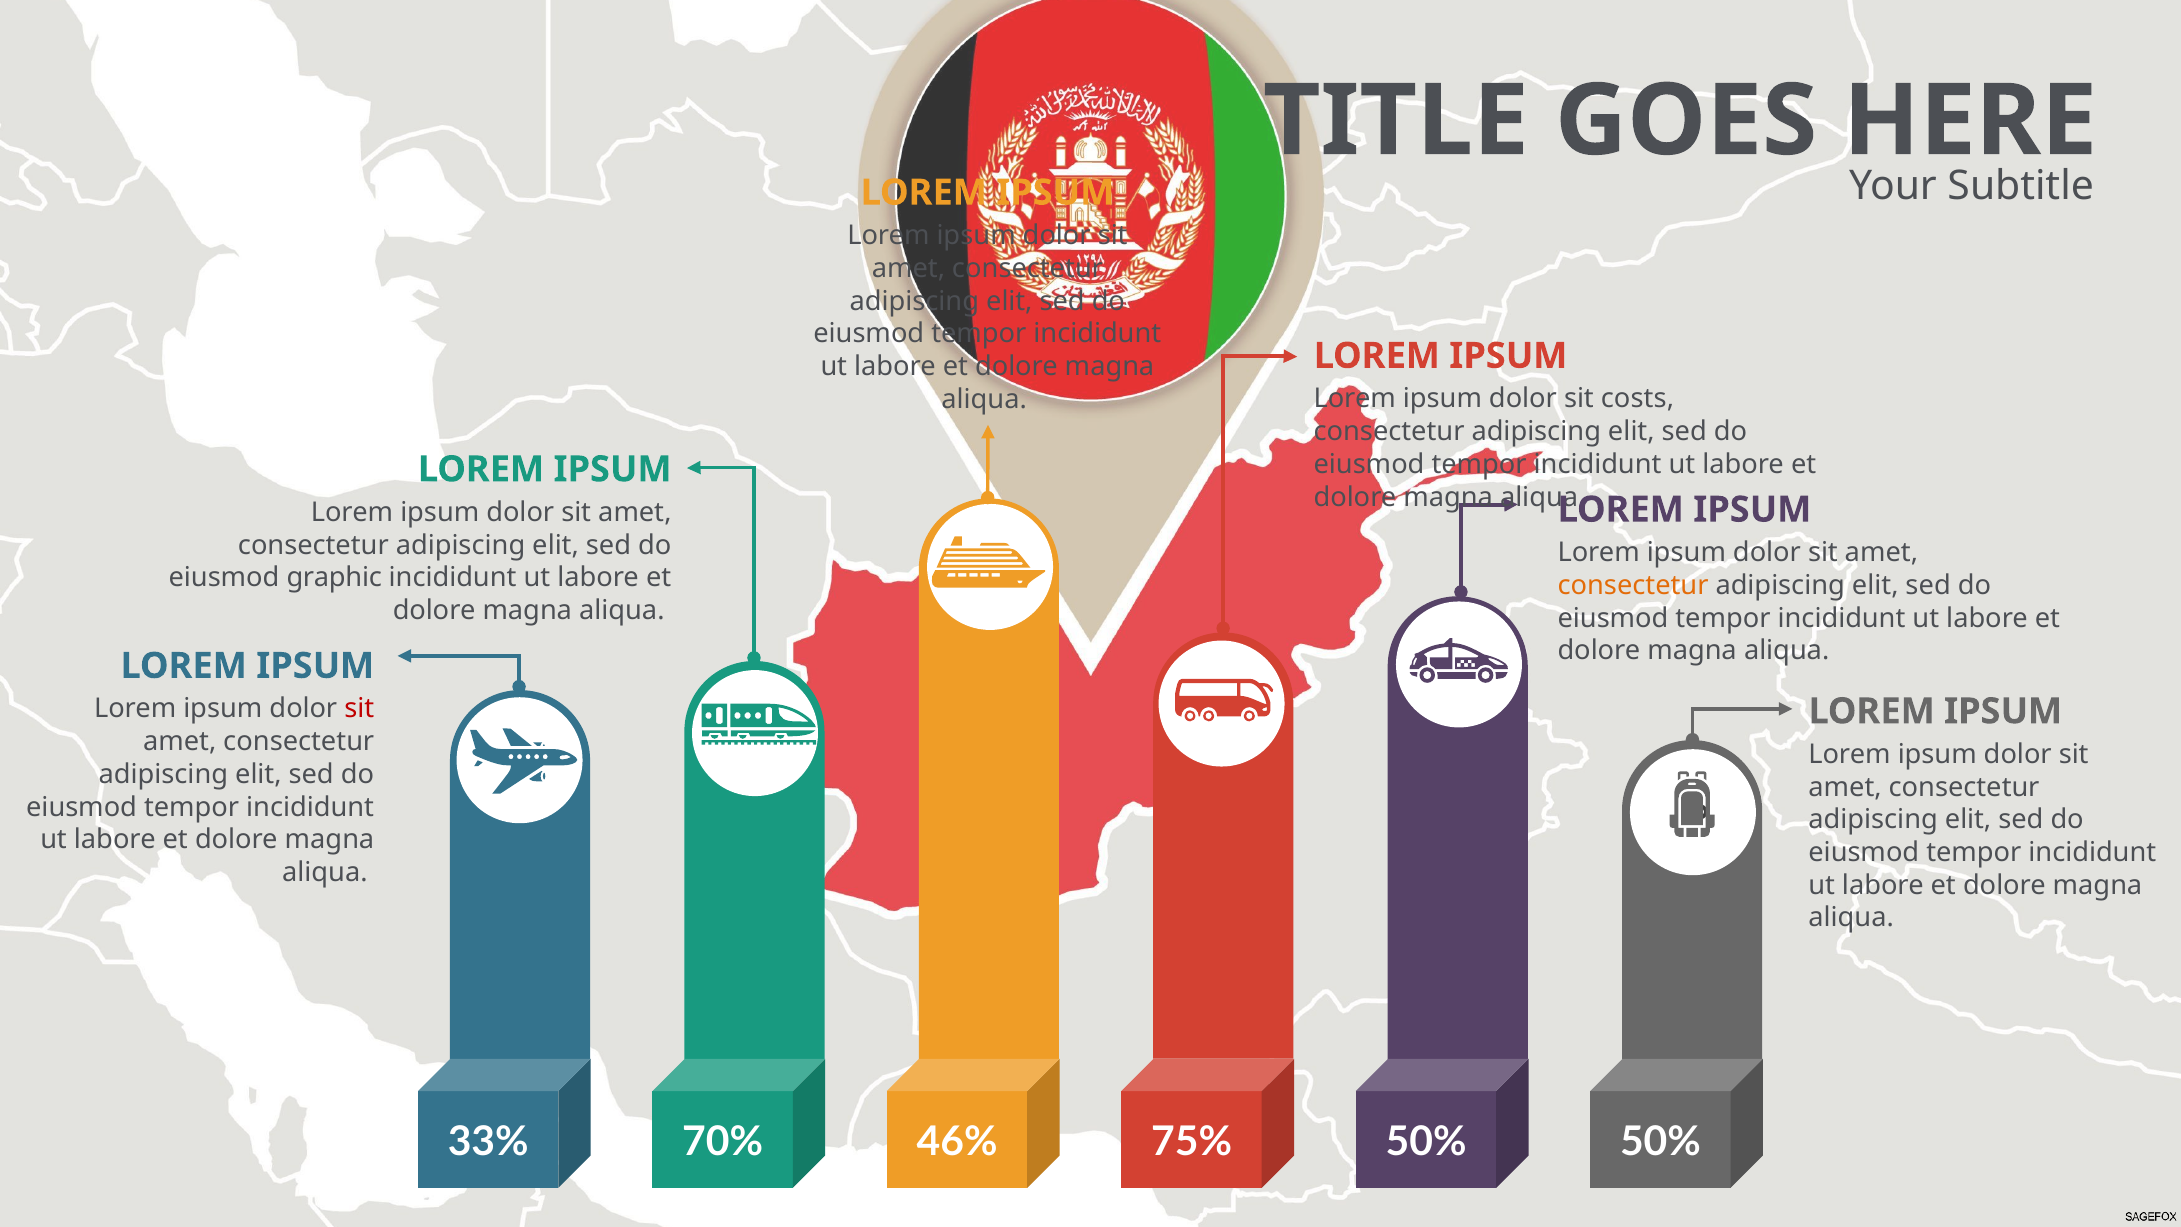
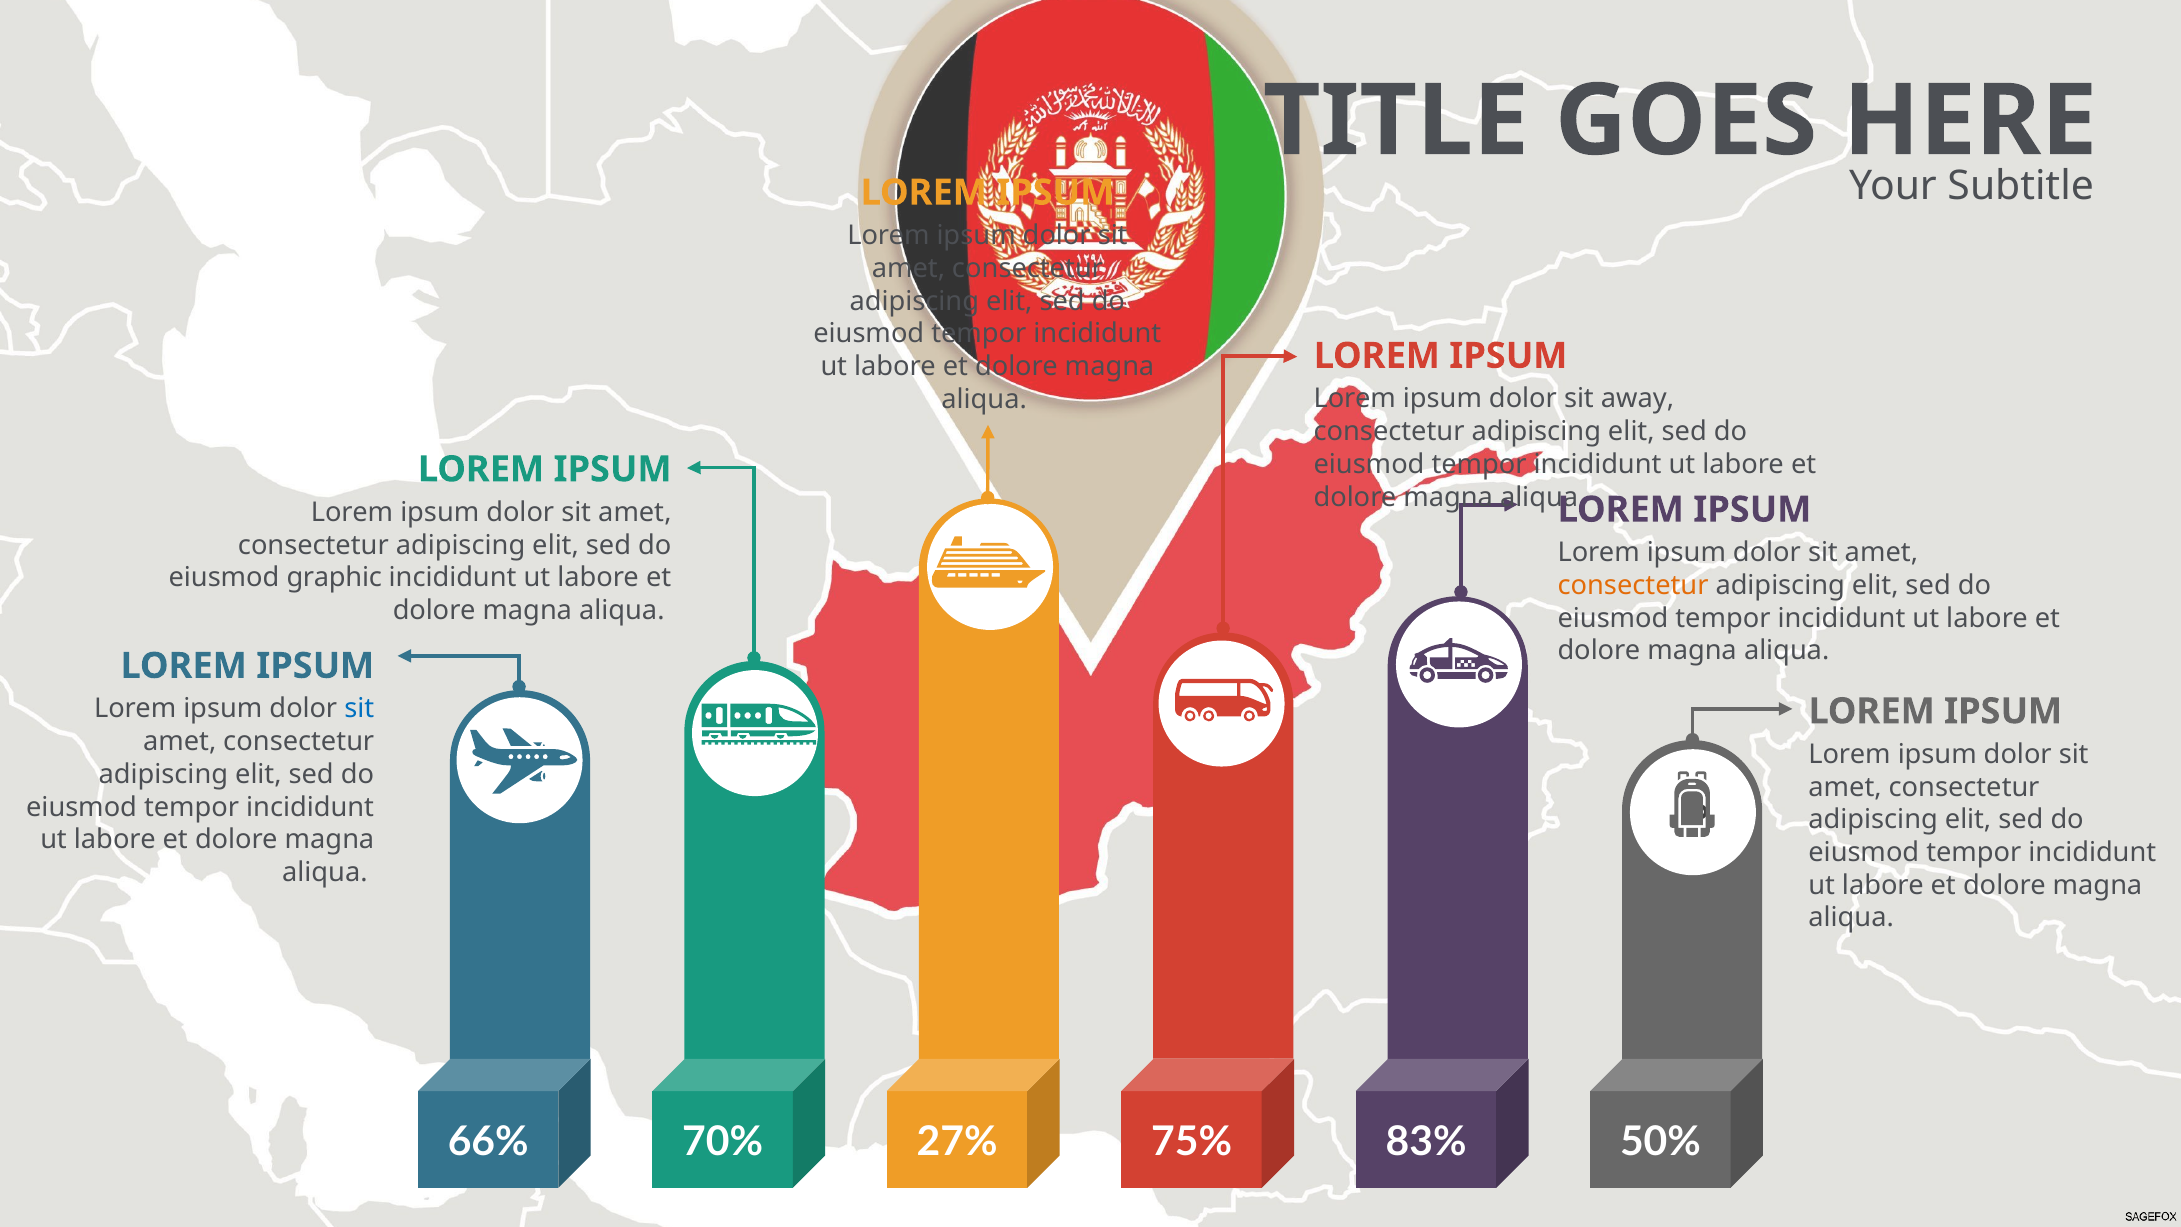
costs: costs -> away (1638, 399)
sit colour: red -> blue (359, 709)
33%: 33% -> 66% (488, 1142)
46%: 46% -> 27% (957, 1142)
75% 50%: 50% -> 83% (1426, 1142)
